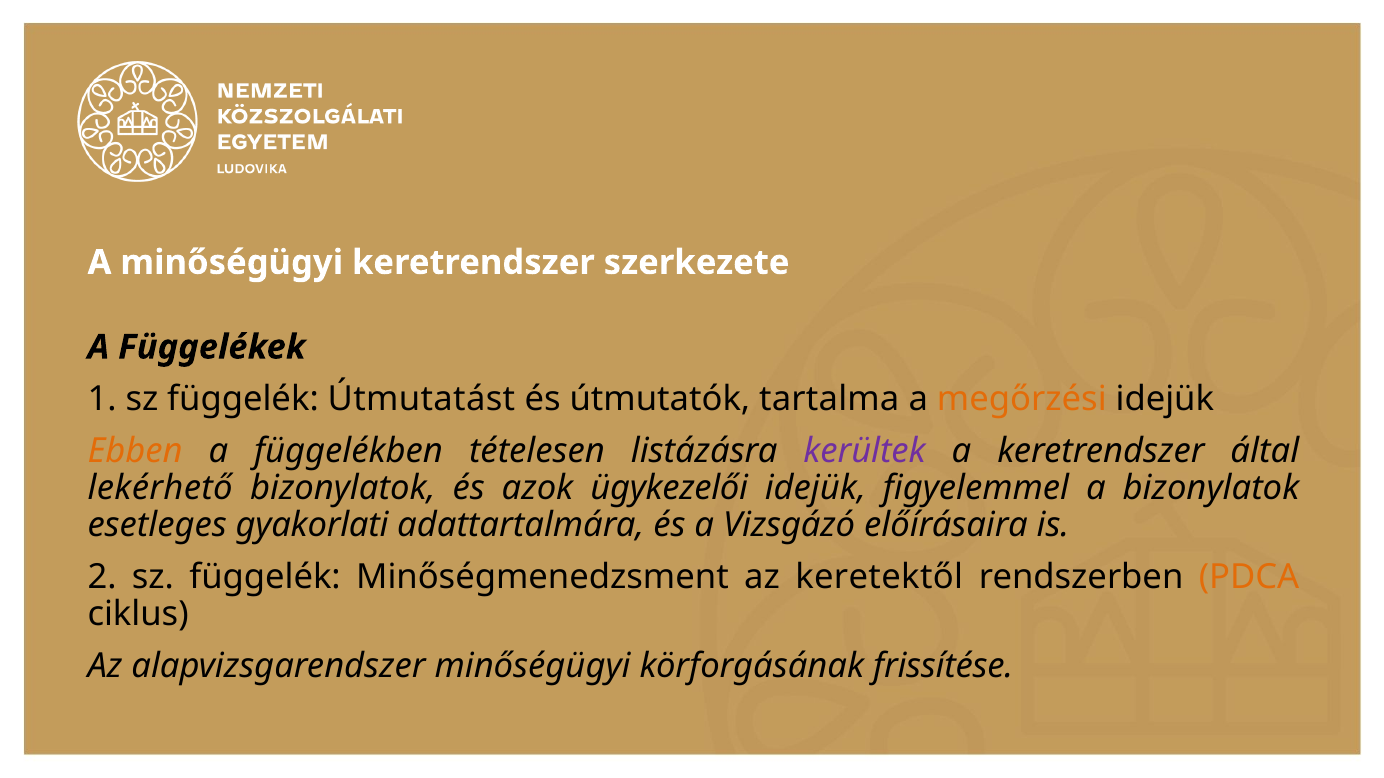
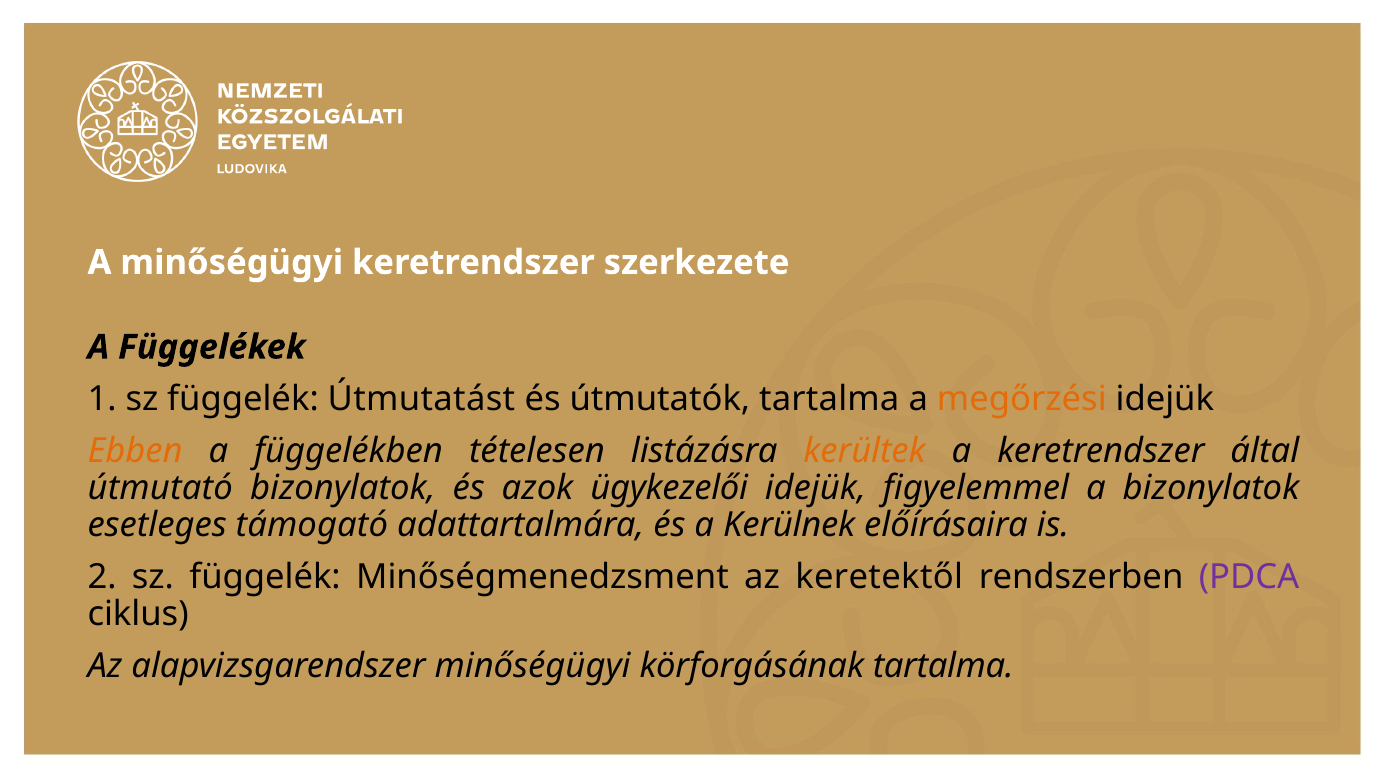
kerültek colour: purple -> orange (865, 451)
lekérhető: lekérhető -> útmutató (160, 488)
gyakorlati: gyakorlati -> támogató (312, 526)
Vizsgázó: Vizsgázó -> Kerülnek (789, 526)
PDCA colour: orange -> purple (1249, 577)
körforgásának frissítése: frissítése -> tartalma (943, 667)
